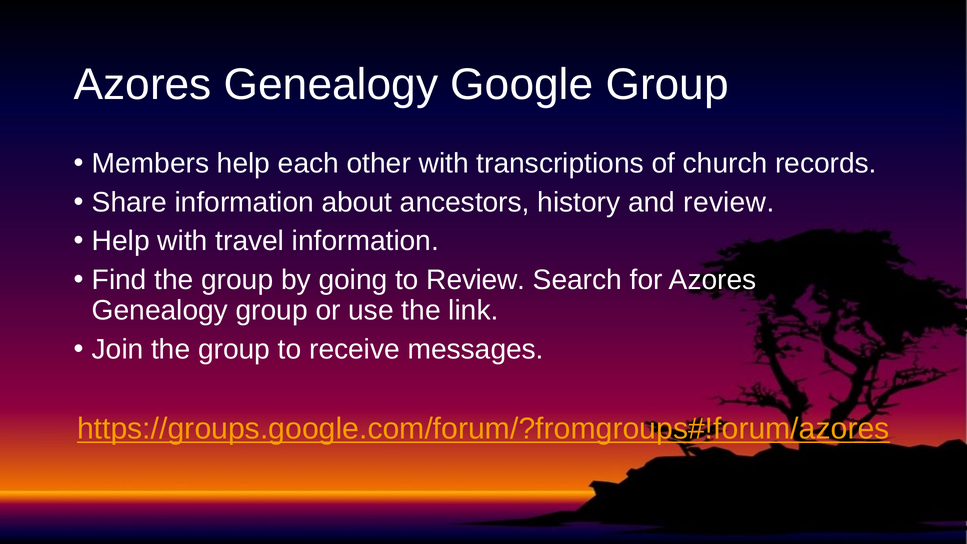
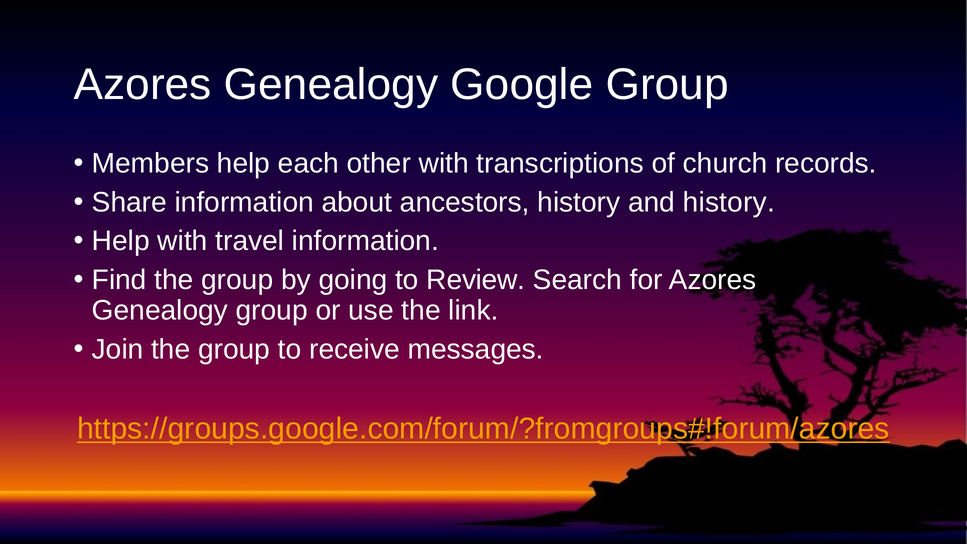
and review: review -> history (729, 202)
